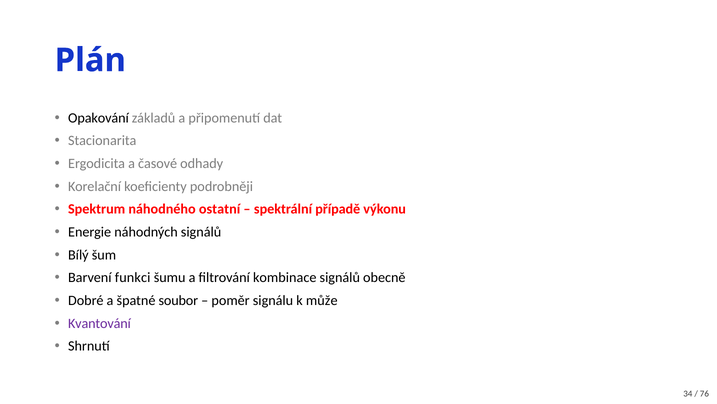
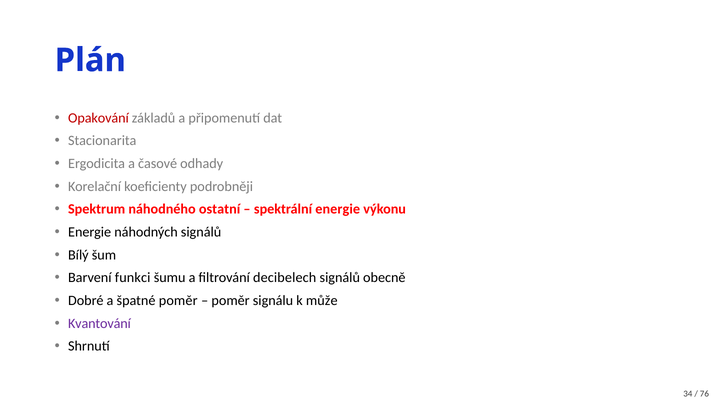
Opakování colour: black -> red (98, 118)
spektrální případě: případě -> energie (338, 209)
kombinace: kombinace -> decibelech (285, 277)
špatné soubor: soubor -> poměr (178, 300)
